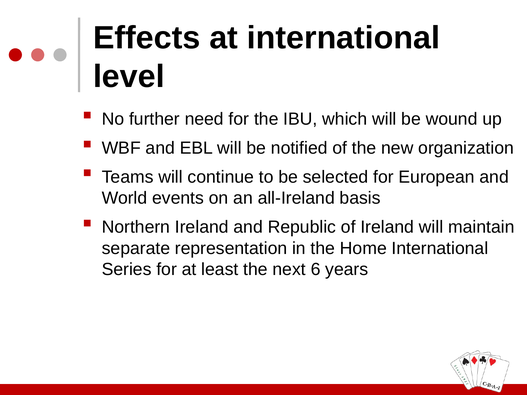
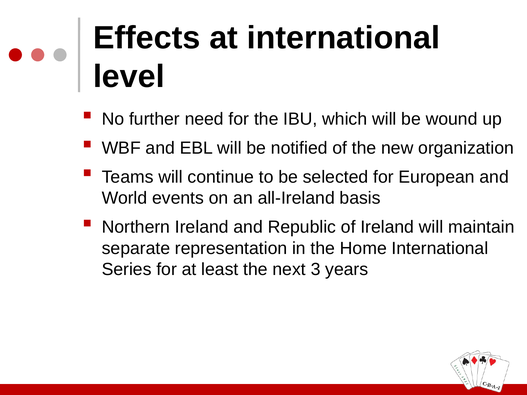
6: 6 -> 3 (316, 269)
